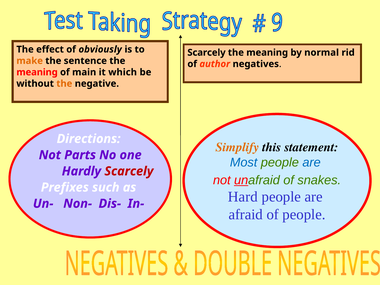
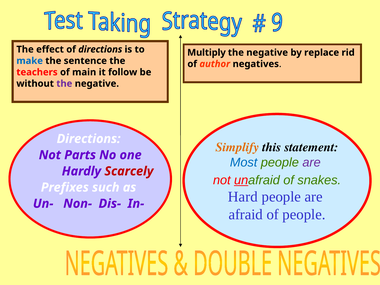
of obviously: obviously -> directions (100, 49)
Scarcely: Scarcely -> Multiply (206, 53)
meaning: meaning -> negative (267, 53)
normal: normal -> replace (322, 53)
make colour: orange -> blue (30, 61)
meaning: meaning -> teachers (37, 72)
which: which -> follow (123, 72)
the colour: orange -> purple (64, 84)
are colour: blue -> purple (312, 162)
